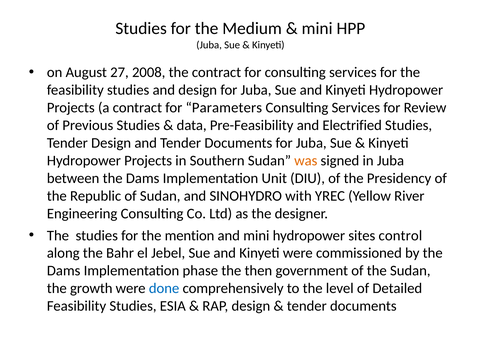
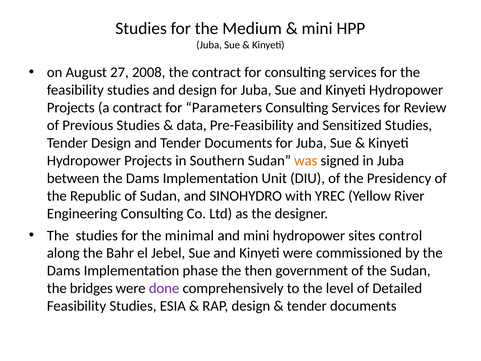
Electrified: Electrified -> Sensitized (352, 125)
mention: mention -> minimal (189, 235)
growth: growth -> bridges (91, 288)
done colour: blue -> purple (164, 288)
